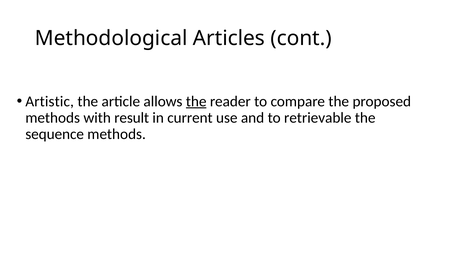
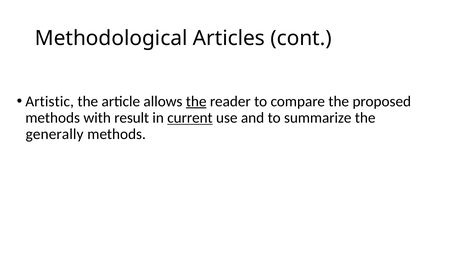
current underline: none -> present (190, 118)
retrievable: retrievable -> summarize (318, 118)
sequence: sequence -> generally (55, 134)
